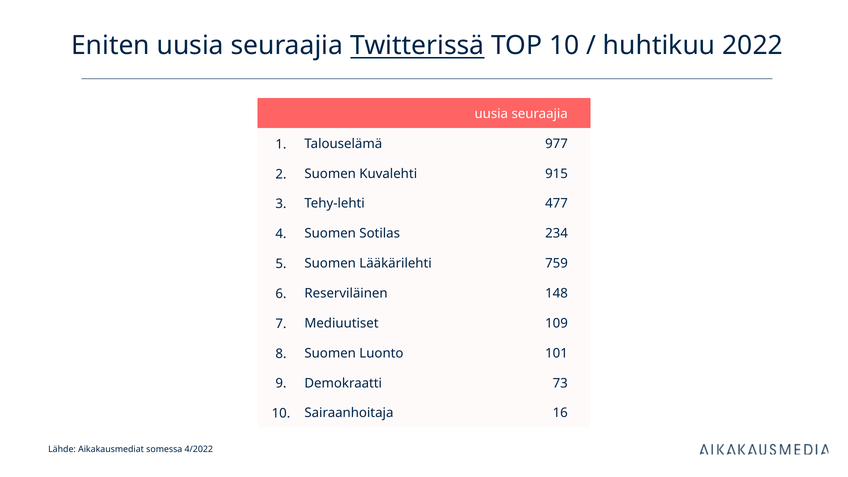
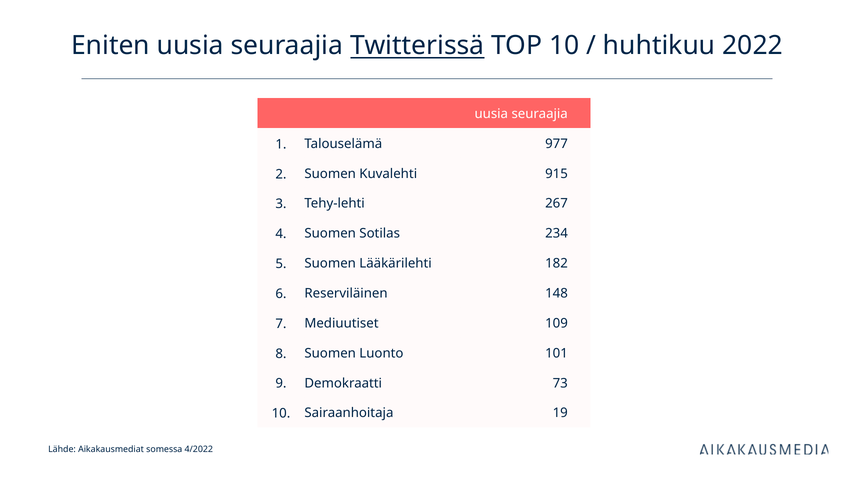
477: 477 -> 267 (557, 204)
759: 759 -> 182 (557, 263)
16: 16 -> 19 (560, 413)
